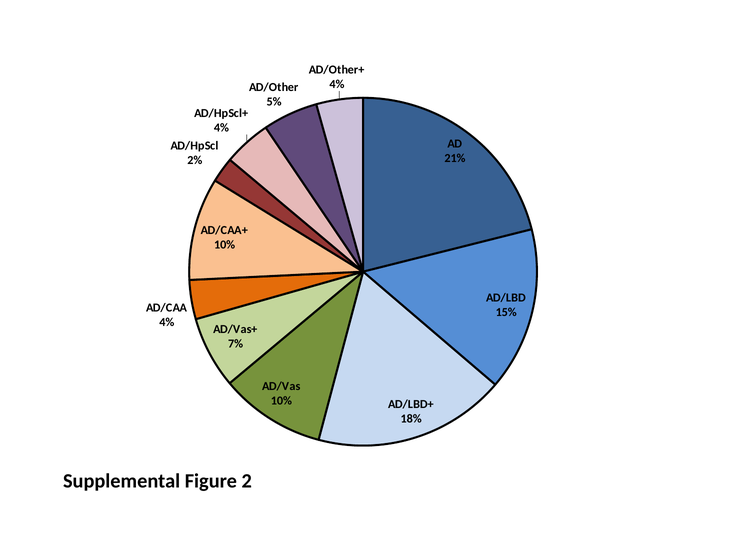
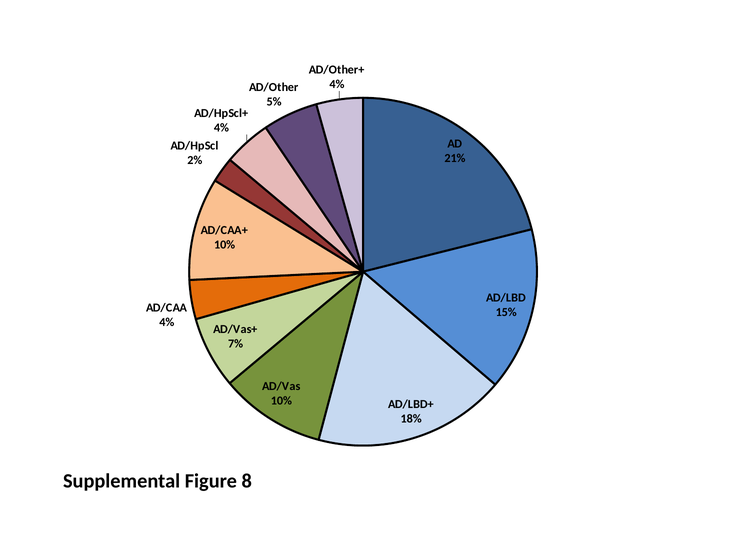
2: 2 -> 8 (247, 481)
